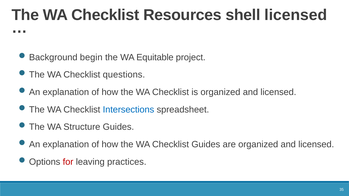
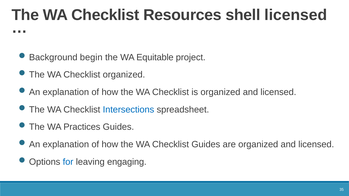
Checklist questions: questions -> organized (124, 75)
Structure: Structure -> Practices (82, 127)
for colour: red -> blue (68, 162)
practices: practices -> engaging (127, 162)
